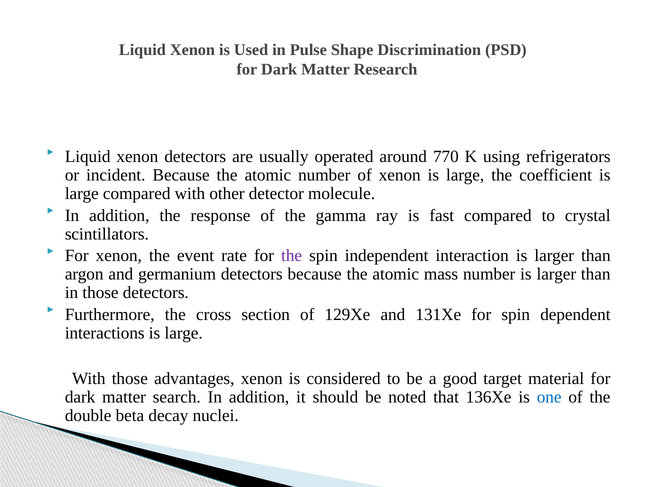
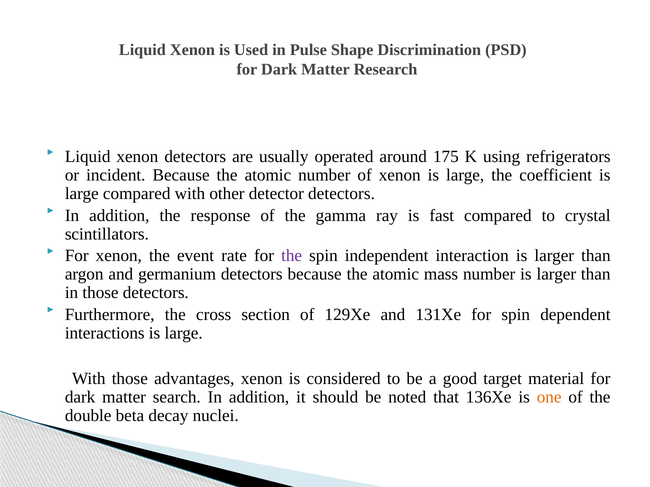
770: 770 -> 175 (446, 157)
detector molecule: molecule -> detectors (342, 194)
one colour: blue -> orange (549, 397)
